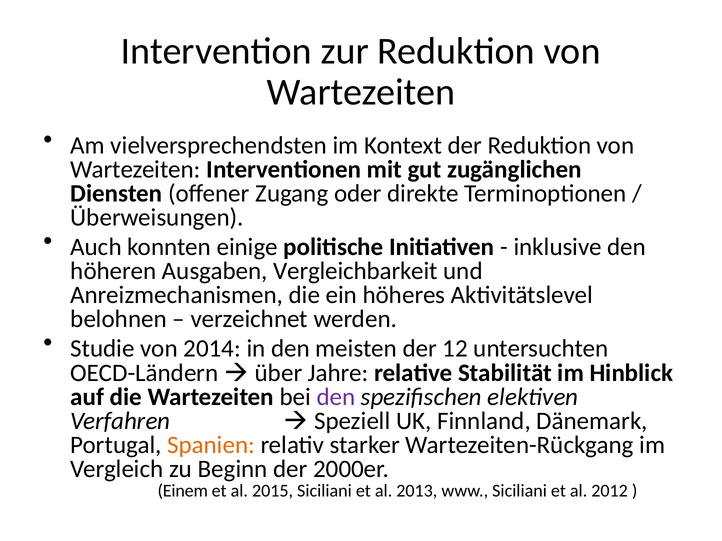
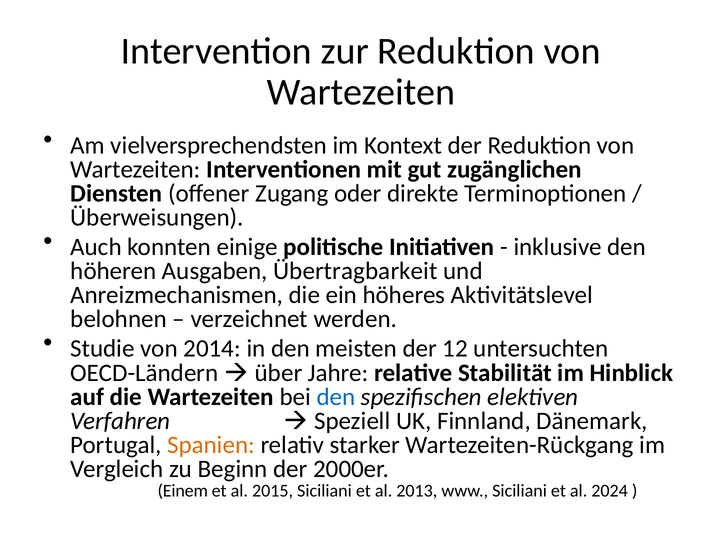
Vergleichbarkeit: Vergleichbarkeit -> Übertragbarkeit (355, 271)
den colour: purple -> blue (336, 397)
2012: 2012 -> 2024 (610, 491)
